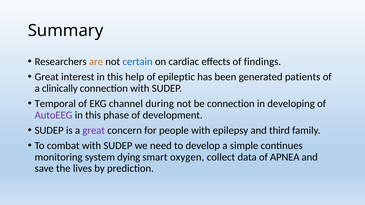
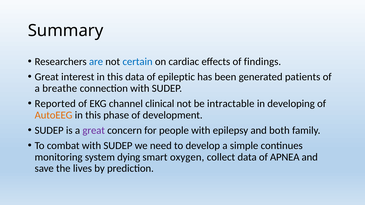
are colour: orange -> blue (96, 62)
this help: help -> data (135, 77)
clinically: clinically -> breathe (60, 88)
Temporal: Temporal -> Reported (55, 104)
during: during -> clinical (160, 104)
be connection: connection -> intractable (231, 104)
AutoEEG colour: purple -> orange (54, 115)
third: third -> both (279, 130)
